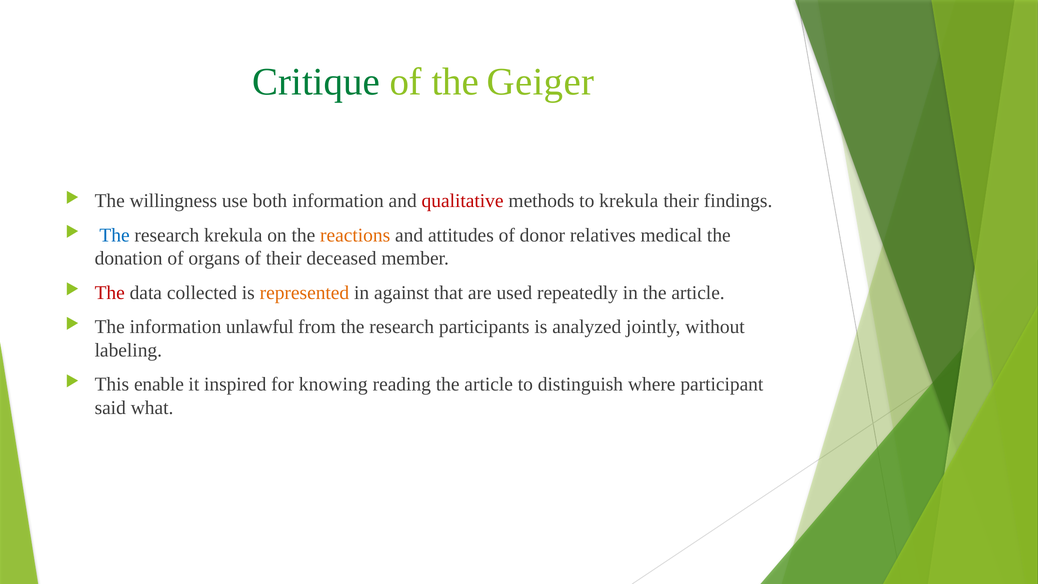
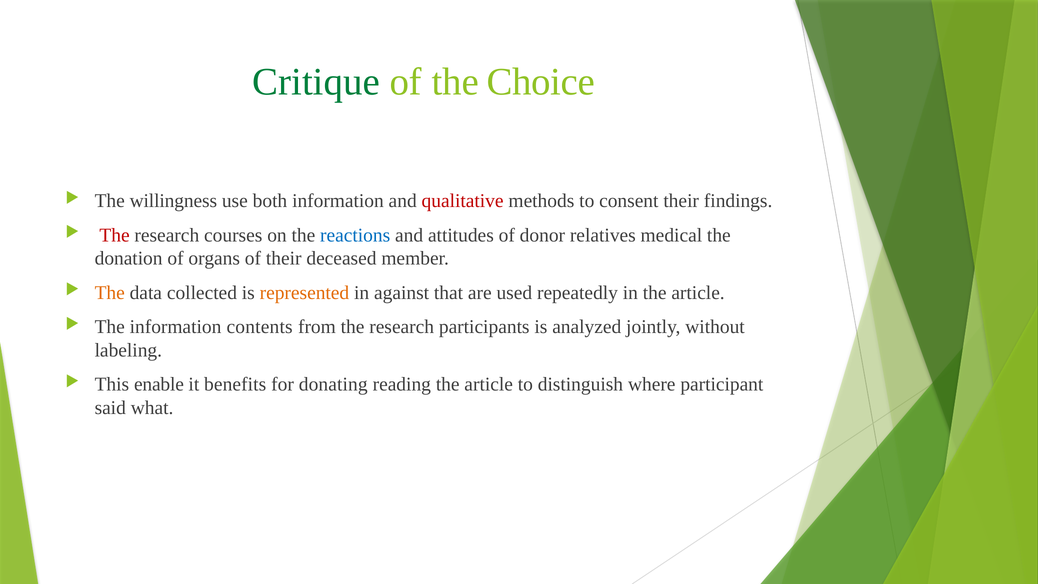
Geiger: Geiger -> Choice (541, 82)
to krekula: krekula -> consent (629, 201)
The colour: blue -> red (115, 235)
research krekula: krekula -> courses (233, 235)
reactions colour: orange -> blue (355, 235)
The colour: red -> orange (110, 293)
unlawful: unlawful -> contents (260, 327)
inspired: inspired -> benefits (235, 384)
knowing: knowing -> donating (333, 384)
